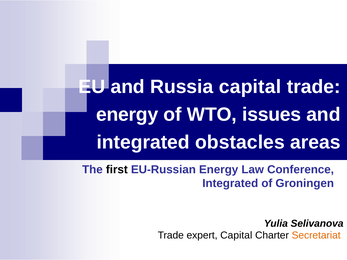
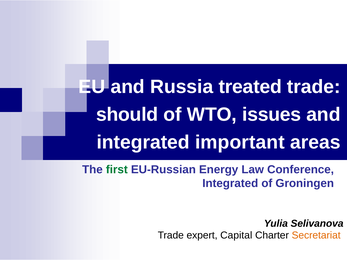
Russia capital: capital -> treated (250, 87)
energy: energy -> should (127, 115)
obstacles: obstacles -> important (240, 142)
first colour: black -> green (117, 170)
